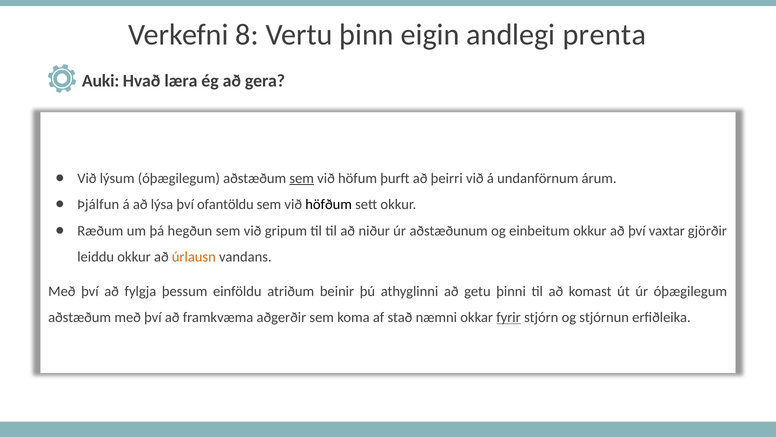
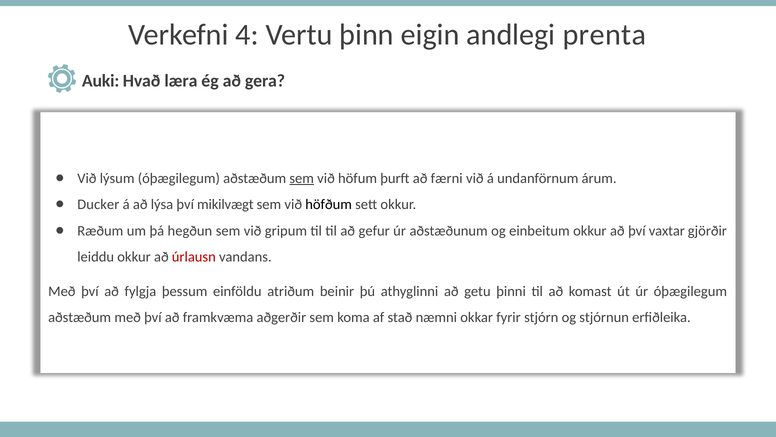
8: 8 -> 4 (247, 35)
þeirri: þeirri -> færni (447, 178)
Þjálfun: Þjálfun -> Ducker (98, 204)
ofantöldu: ofantöldu -> mikilvægt (225, 204)
niður: niður -> gefur (374, 231)
úrlausn colour: orange -> red (194, 257)
fyrir underline: present -> none (509, 317)
